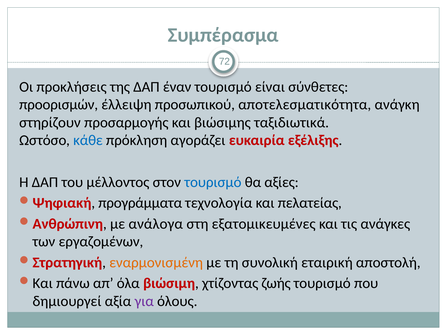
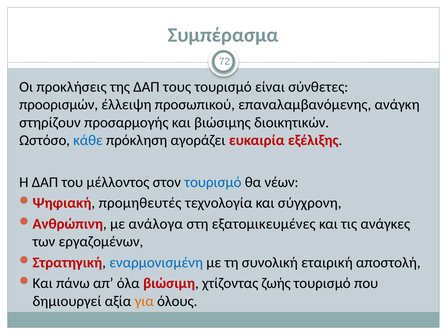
έναν: έναν -> τους (177, 87)
αποτελεσματικότητα: αποτελεσματικότητα -> επαναλαμβανόμενης (305, 105)
ταξιδιωτικά: ταξιδιωτικά -> διοικητικών (292, 123)
αξίες: αξίες -> νέων (282, 182)
προγράμματα: προγράμματα -> προμηθευτές (140, 203)
πελατείας: πελατείας -> σύγχρονη (310, 203)
εναρμονισμένη colour: orange -> blue (156, 263)
για colour: purple -> orange (144, 301)
